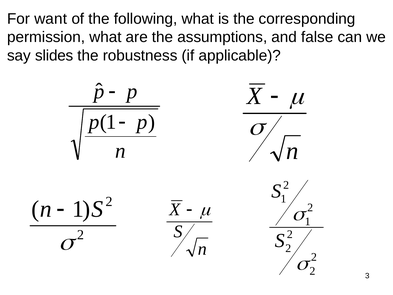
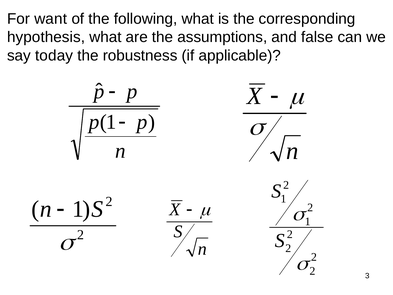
permission: permission -> hypothesis (46, 37)
slides: slides -> today (54, 55)
